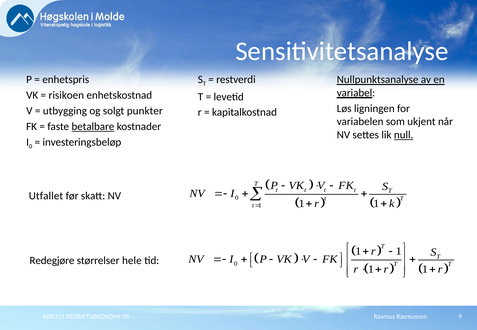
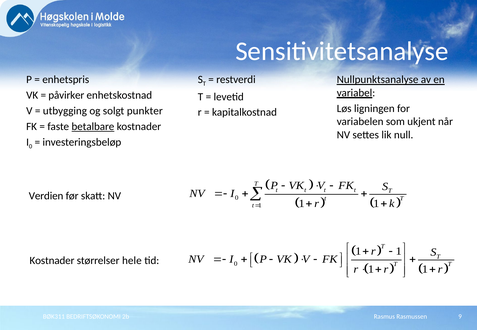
risikoen: risikoen -> påvirker (66, 95)
null underline: present -> none (404, 135)
Utfallet: Utfallet -> Verdien (46, 196)
Redegjøre: Redegjøre -> Kostnader (52, 261)
